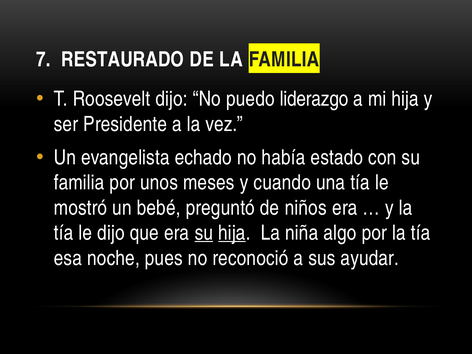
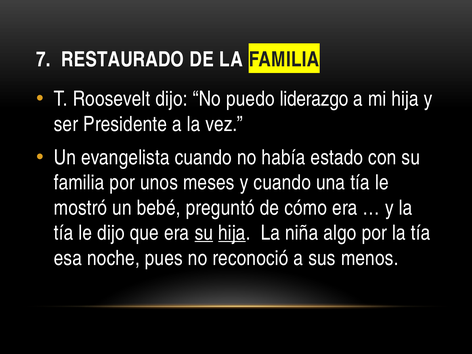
evangelista echado: echado -> cuando (203, 158)
niños: niños -> cómo (306, 208)
ayudar: ayudar -> menos (370, 258)
